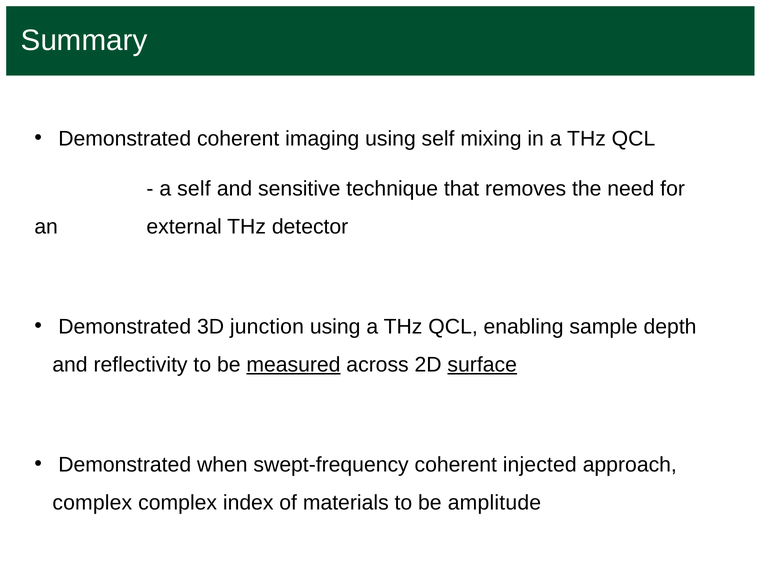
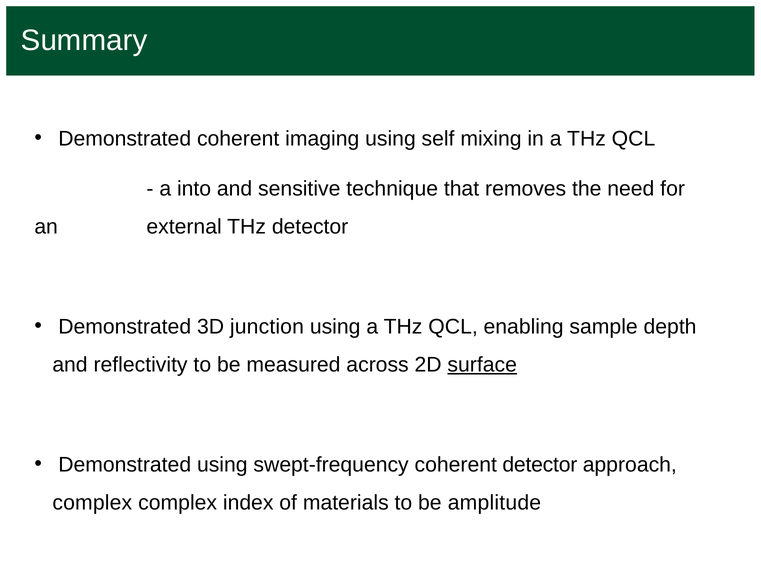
a self: self -> into (194, 188)
measured underline: present -> none (293, 364)
Demonstrated when: when -> using (222, 464)
coherent injected: injected -> detector (540, 464)
